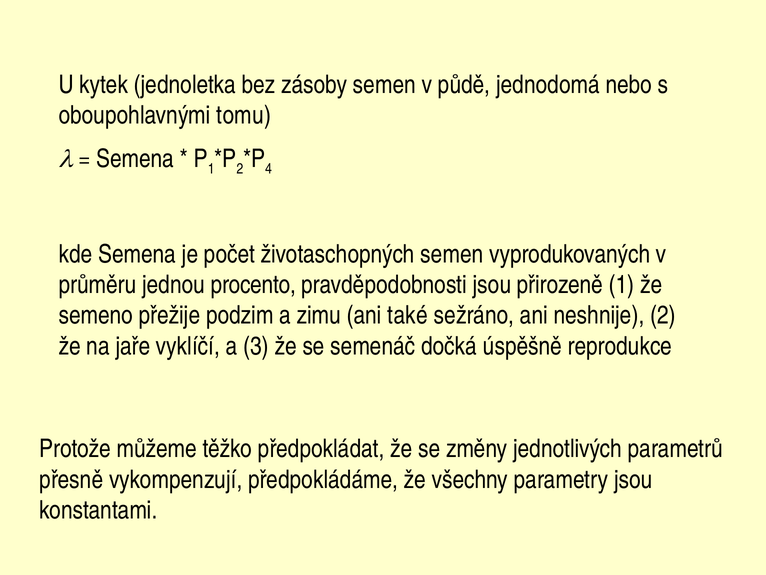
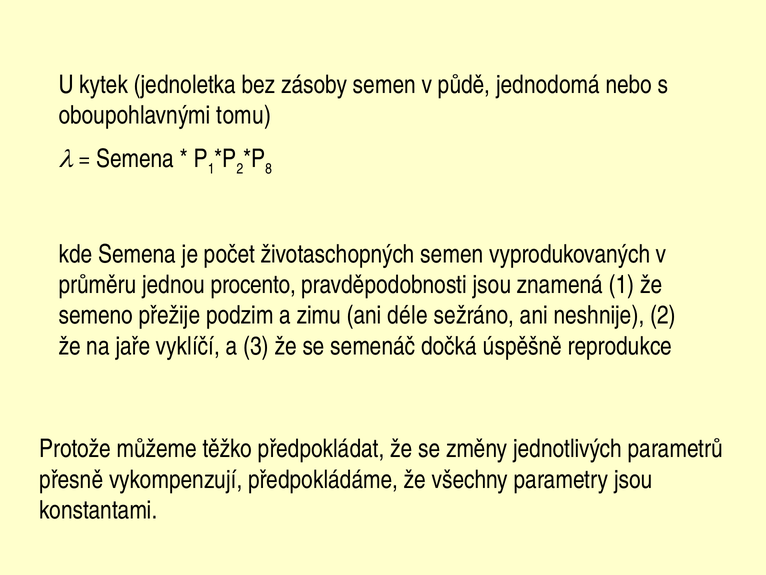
4: 4 -> 8 (269, 169)
přirozeně: přirozeně -> znamená (560, 285)
také: také -> déle (408, 315)
